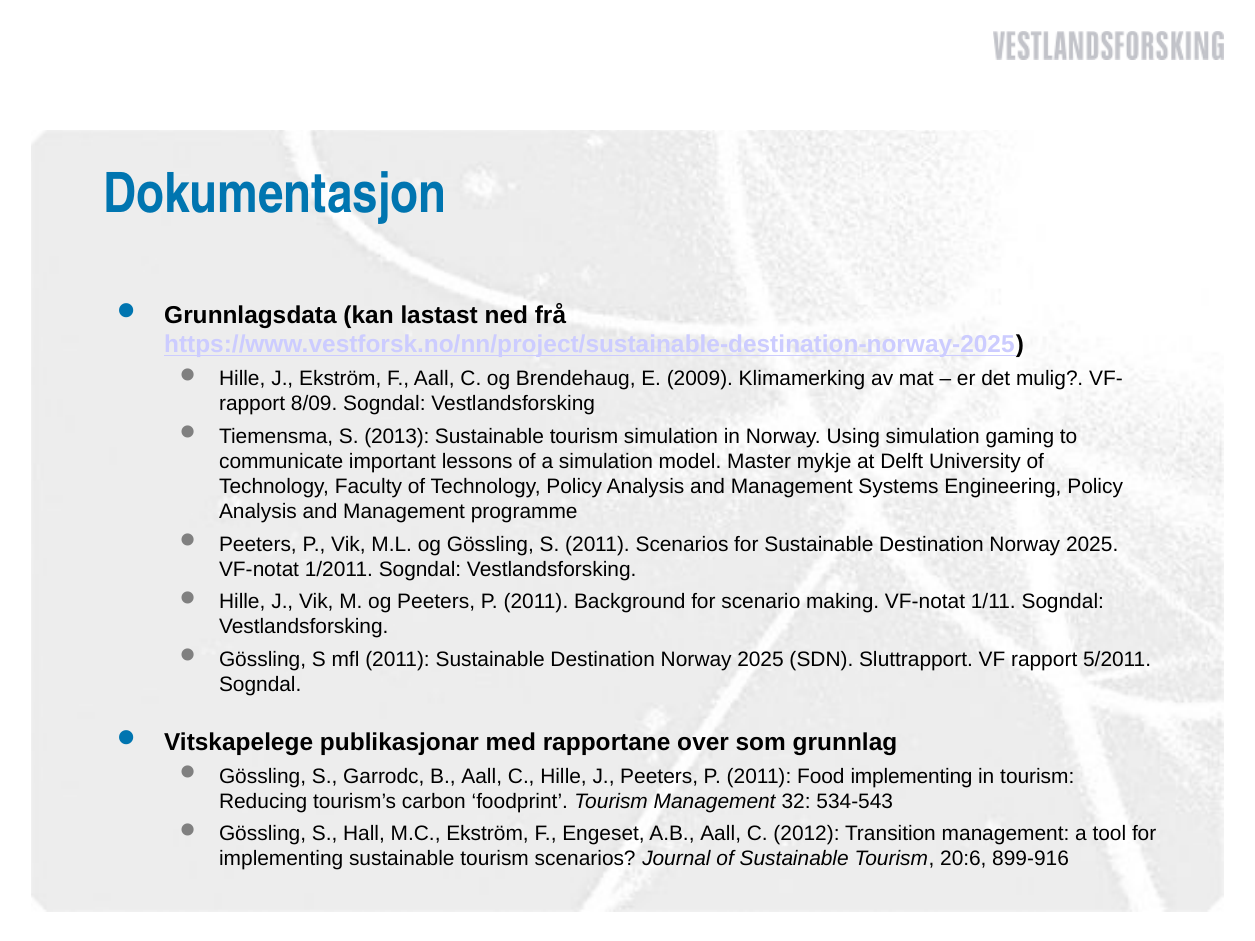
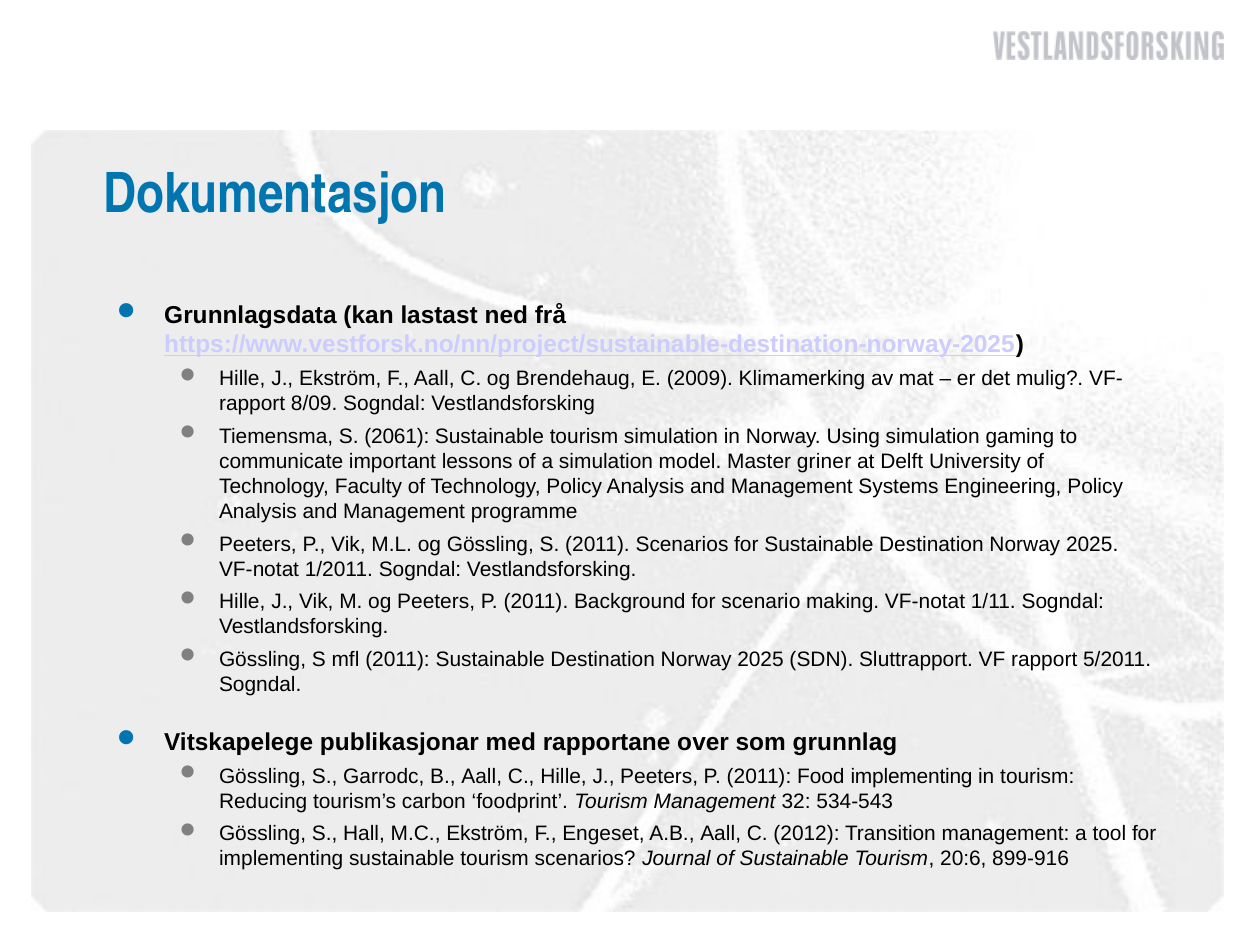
2013: 2013 -> 2061 (397, 437)
mykje: mykje -> griner (824, 462)
